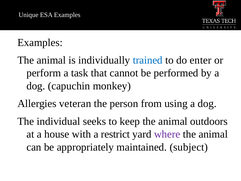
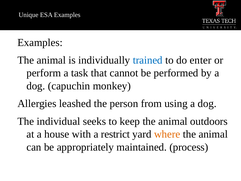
veteran: veteran -> leashed (75, 103)
where colour: purple -> orange (167, 134)
subject: subject -> process (189, 147)
